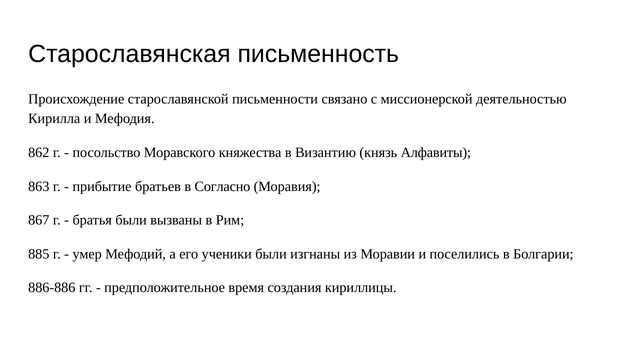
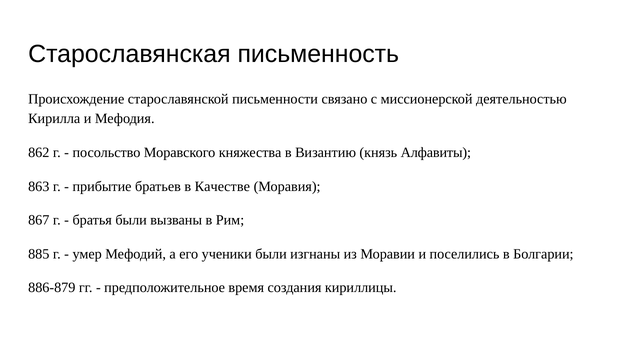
Согласно: Согласно -> Качестве (222, 186)
886-886: 886-886 -> 886-879 (52, 288)
